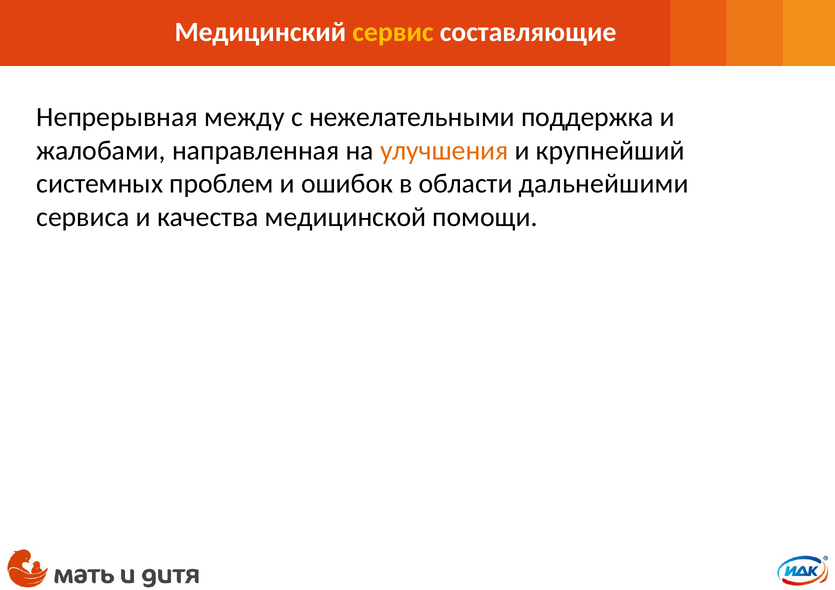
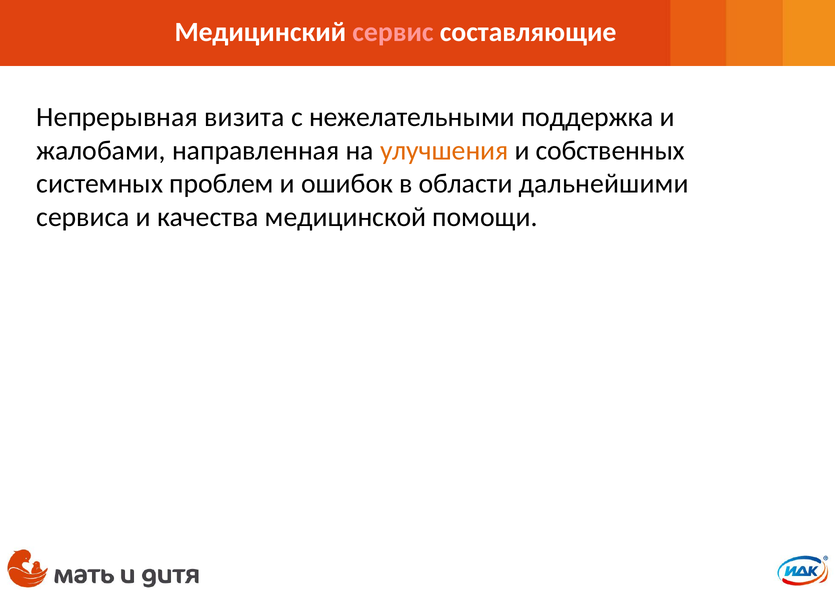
сервис colour: yellow -> pink (393, 32)
между: между -> визита (244, 117)
крупнейший: крупнейший -> собственных (610, 151)
